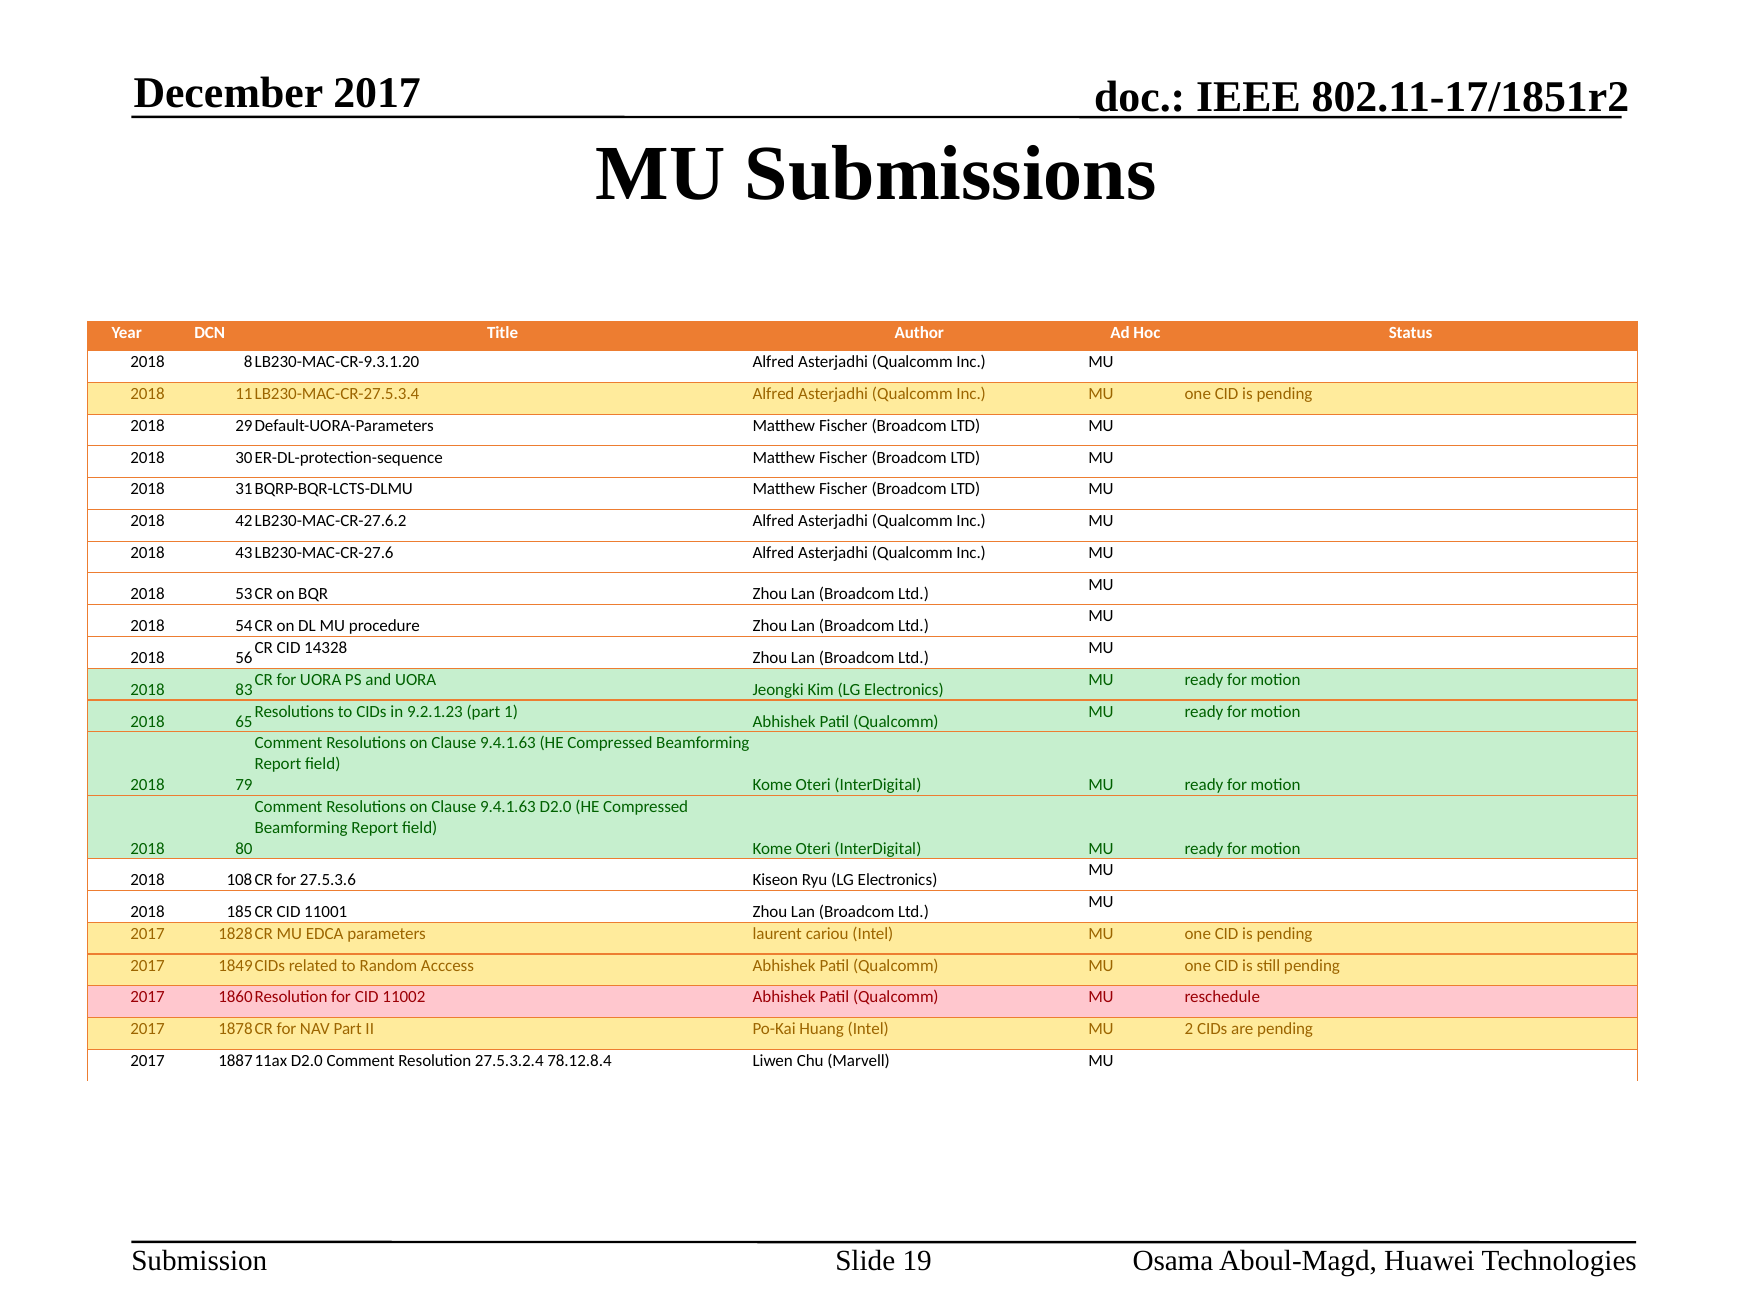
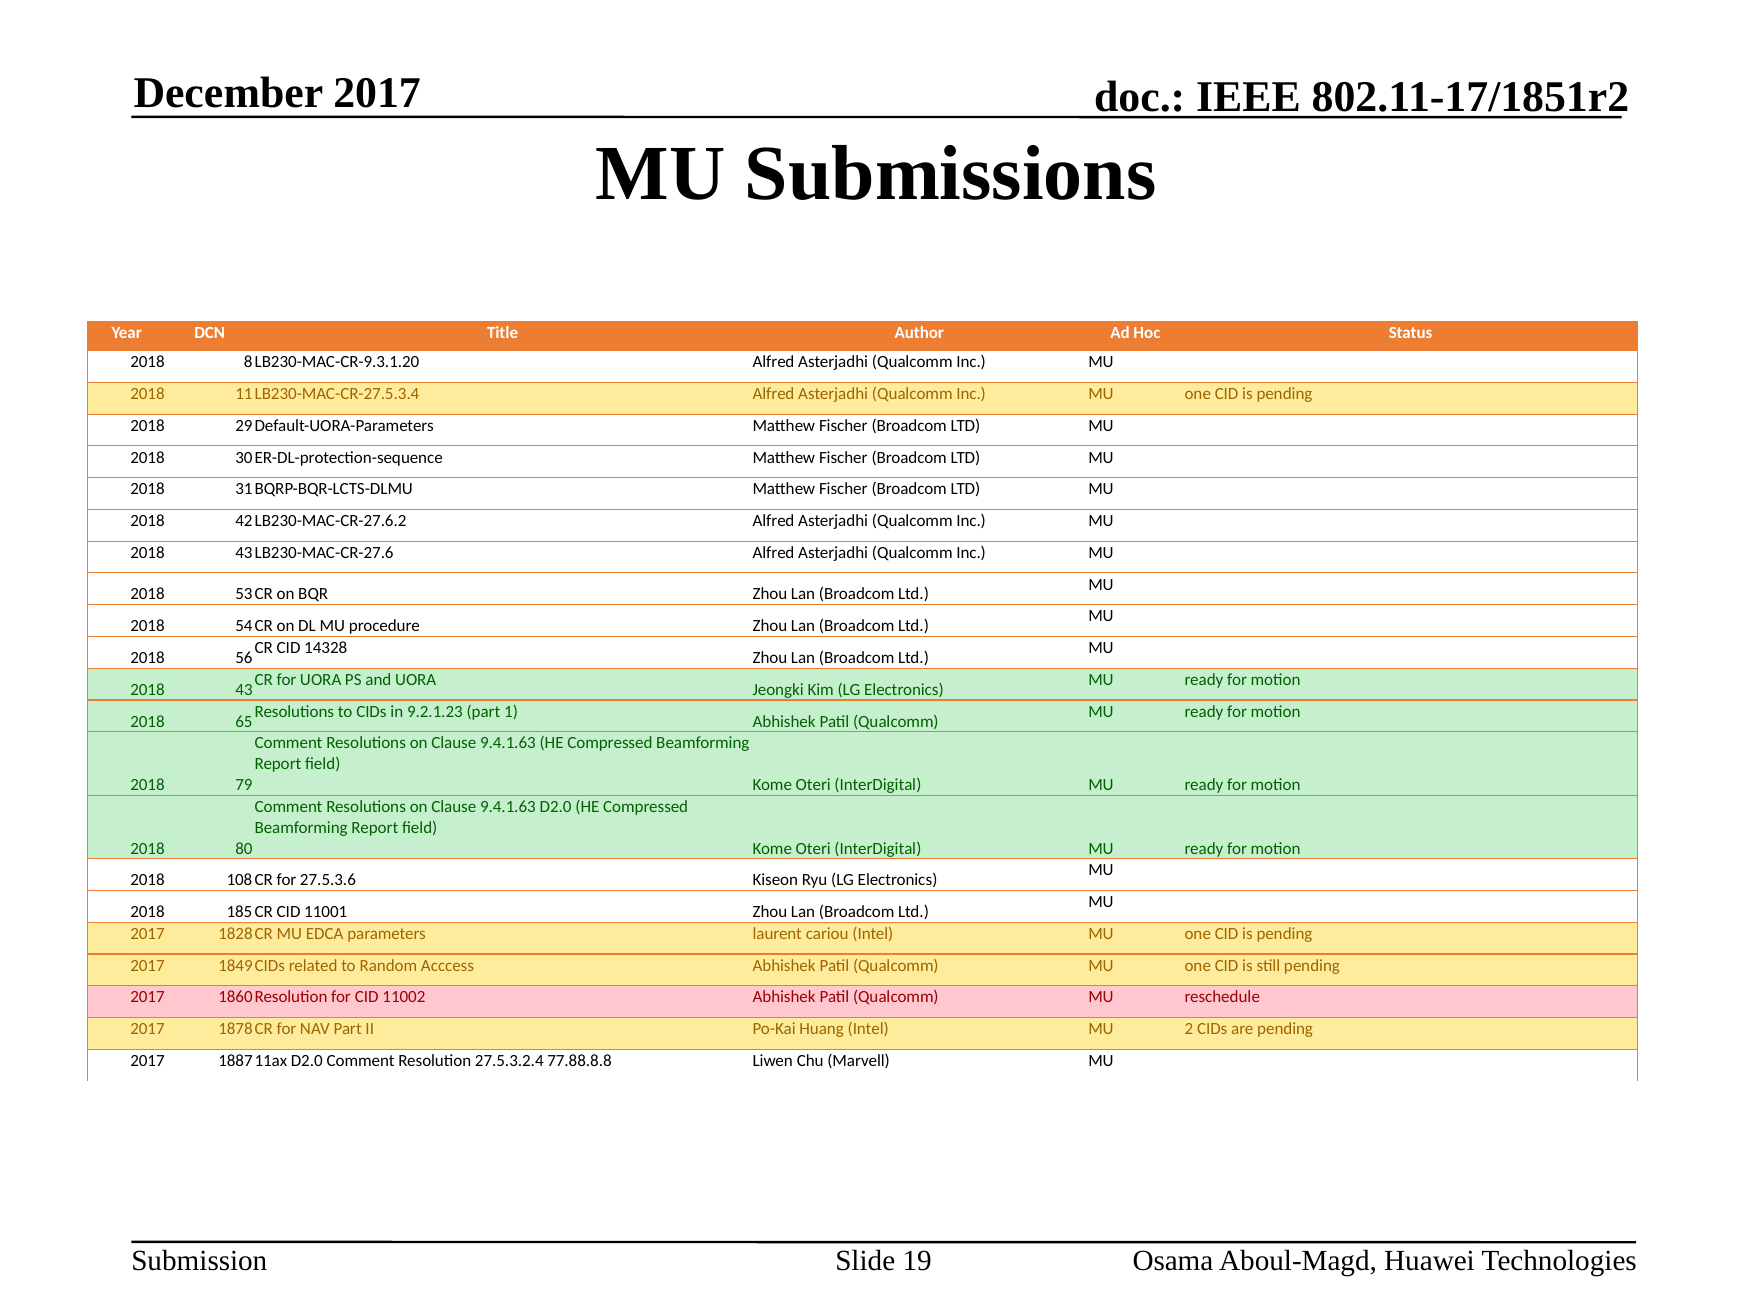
83: 83 -> 43 (244, 690)
78.12.8.4: 78.12.8.4 -> 77.88.8.8 (579, 1061)
